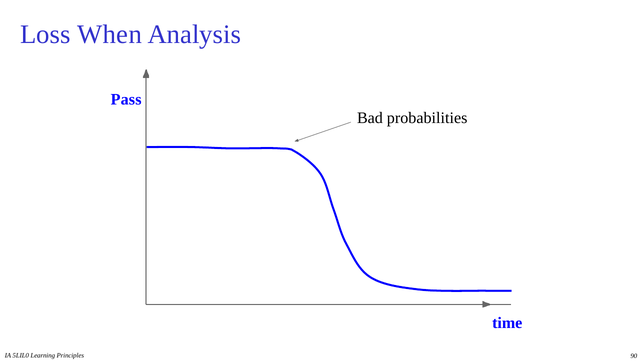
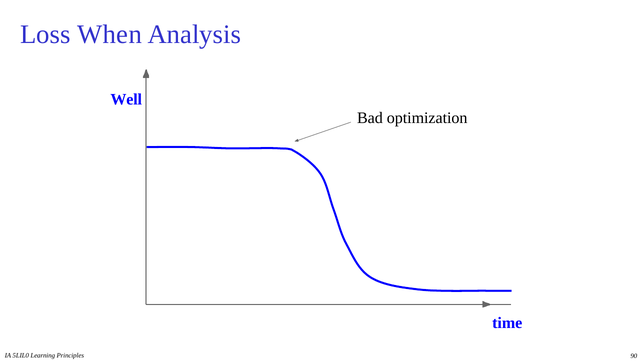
Pass: Pass -> Well (126, 99)
probabilities: probabilities -> optimization (427, 118)
